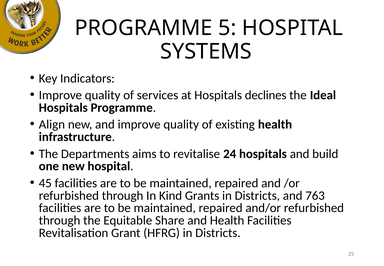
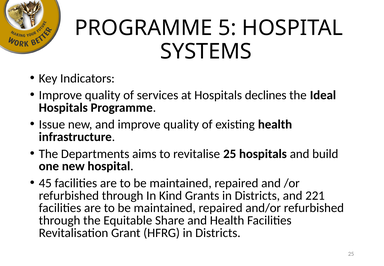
Align: Align -> Issue (52, 124)
revitalise 24: 24 -> 25 (230, 154)
763: 763 -> 221 (315, 195)
